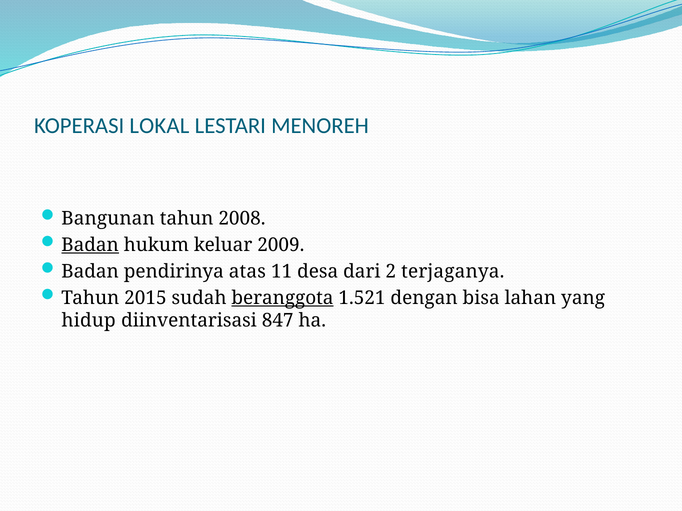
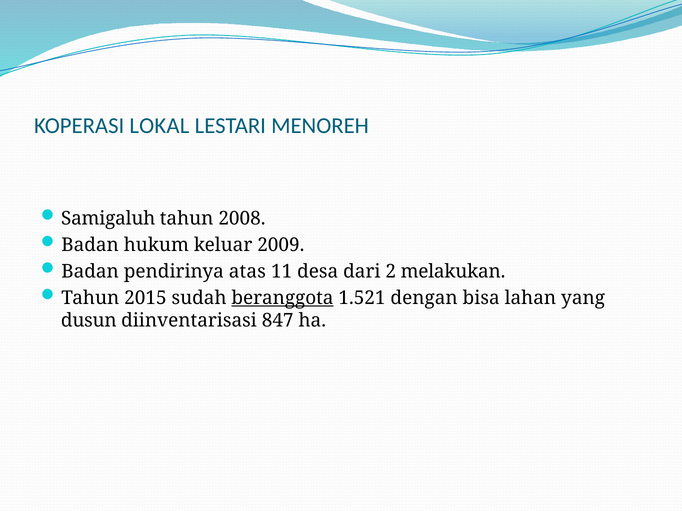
Bangunan: Bangunan -> Samigaluh (108, 219)
Badan underline: present -> none (90, 245)
terjaganya: terjaganya -> melakukan (453, 272)
hidup: hidup -> dusun (89, 321)
